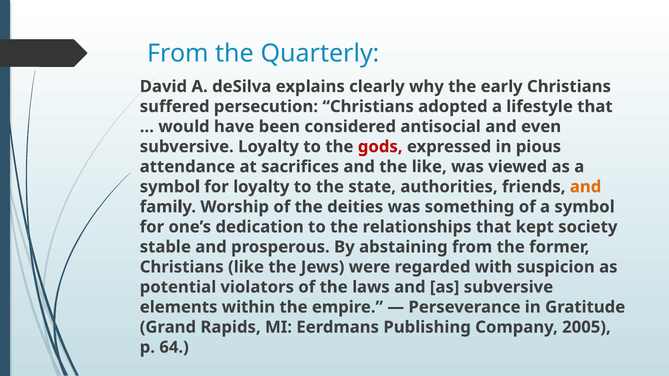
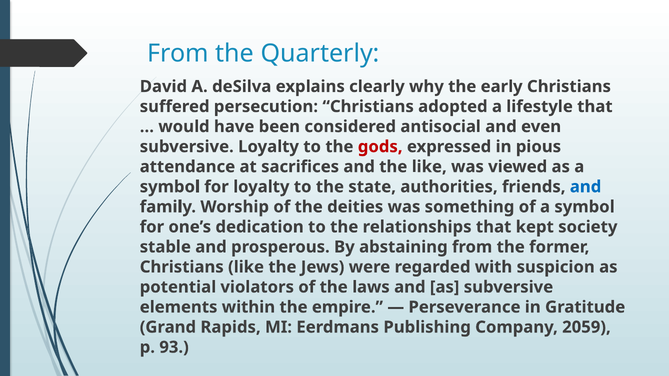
and colour: orange -> blue (586, 187)
2005: 2005 -> 2059 (586, 327)
64: 64 -> 93 (174, 347)
